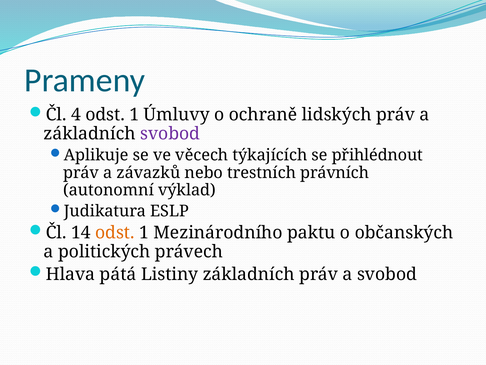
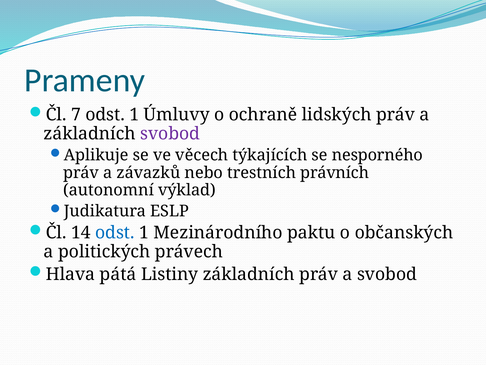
4: 4 -> 7 (76, 115)
přihlédnout: přihlédnout -> nesporného (377, 155)
odst colour: orange -> blue (115, 232)
